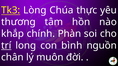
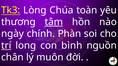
thực: thực -> toàn (87, 10)
tâm underline: none -> present (54, 22)
khắp: khắp -> ngày (13, 34)
